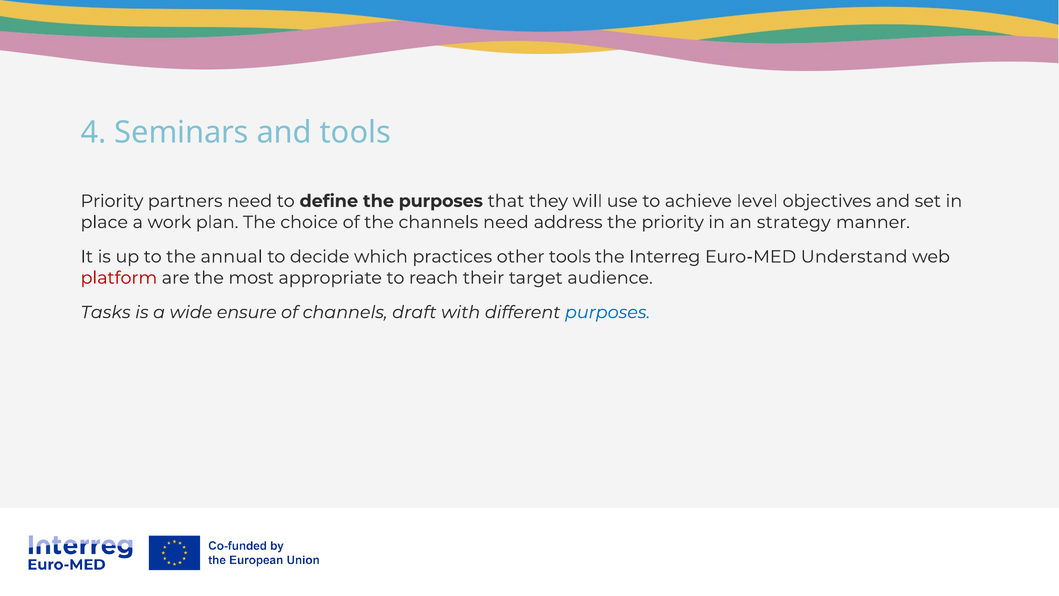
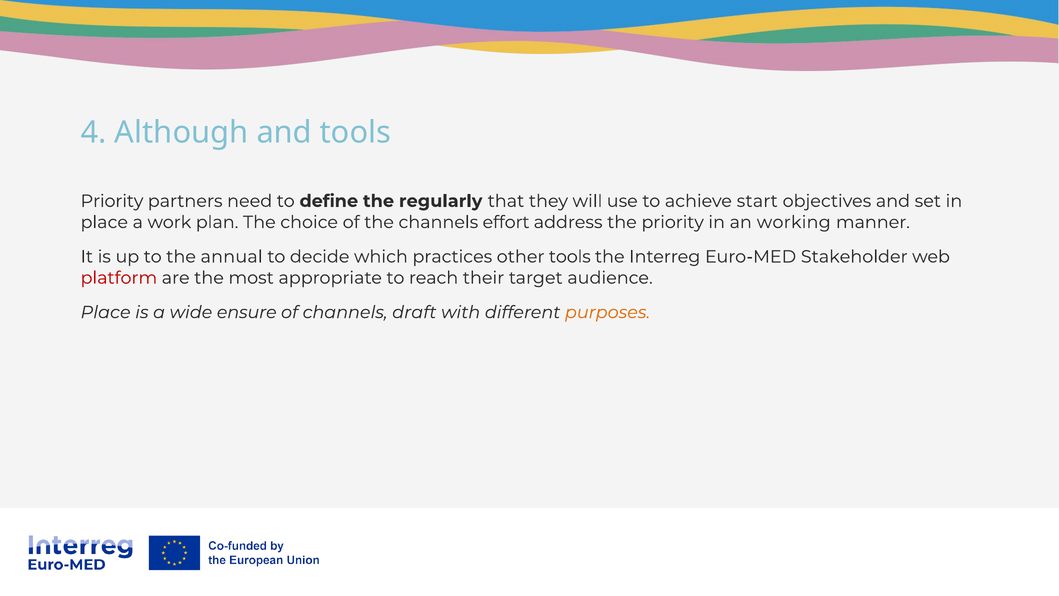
Seminars: Seminars -> Although (181, 133)
the purposes: purposes -> regularly (441, 201)
level: level -> start (757, 201)
channels need: need -> effort (506, 222)
strategy: strategy -> working (794, 222)
Understand: Understand -> Stakeholder (854, 257)
Tasks: Tasks -> Place (106, 312)
purposes colour: blue -> orange (608, 312)
